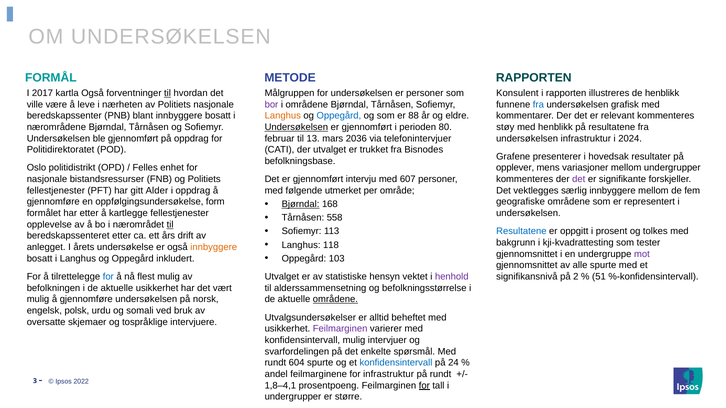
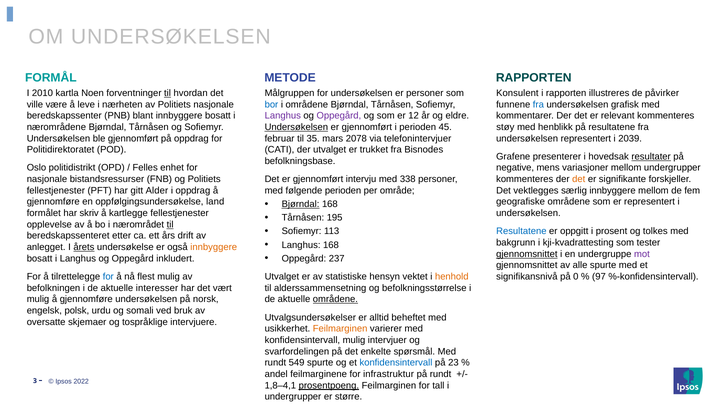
2017: 2017 -> 2010 (42, 93)
kartla Også: Også -> Noen (93, 93)
de henblikk: henblikk -> påvirker (662, 93)
bor colour: purple -> blue (271, 105)
Langhus colour: orange -> purple (283, 116)
Oppegård colour: blue -> purple (339, 116)
88: 88 -> 12 (414, 116)
80: 80 -> 45 (445, 127)
13: 13 -> 35 (313, 139)
2036: 2036 -> 2078 (356, 139)
undersøkelsen infrastruktur: infrastruktur -> representert (586, 139)
2024: 2024 -> 2039 (630, 139)
resultater underline: none -> present (651, 157)
opplever: opplever -> negative (515, 168)
607: 607 -> 338 (408, 179)
det colour: purple -> orange (579, 179)
følgende utmerket: utmerket -> perioden (343, 191)
form: form -> land (215, 202)
har etter: etter -> skriv (89, 213)
558: 558 -> 195 (335, 218)
Langhus 118: 118 -> 168 (331, 245)
årets underline: none -> present (84, 247)
gjennomsnittet underline: none -> present (527, 254)
103: 103 -> 237 (337, 259)
2: 2 -> 0 (576, 277)
51: 51 -> 97 (599, 277)
henhold colour: purple -> orange (452, 277)
aktuelle usikkerhet: usikkerhet -> interesser (157, 288)
Feilmarginen colour: purple -> orange (340, 329)
604: 604 -> 549 (297, 363)
24: 24 -> 23 (453, 363)
prosentpoeng underline: none -> present (329, 386)
for underline: present -> none (424, 386)
